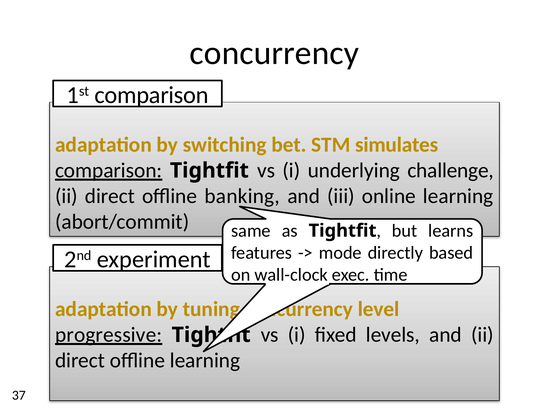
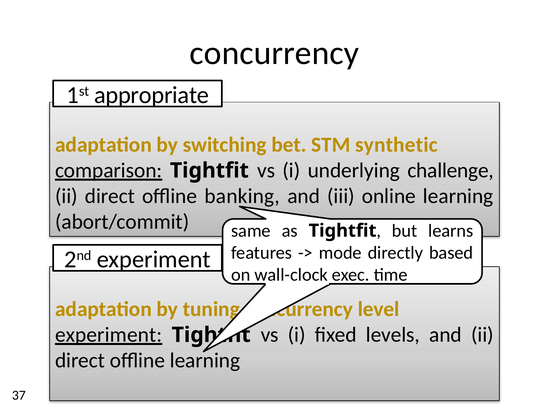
1st comparison: comparison -> appropriate (152, 95)
simulates: simulates -> synthetic (396, 145)
progressive: progressive -> experiment (109, 335)
